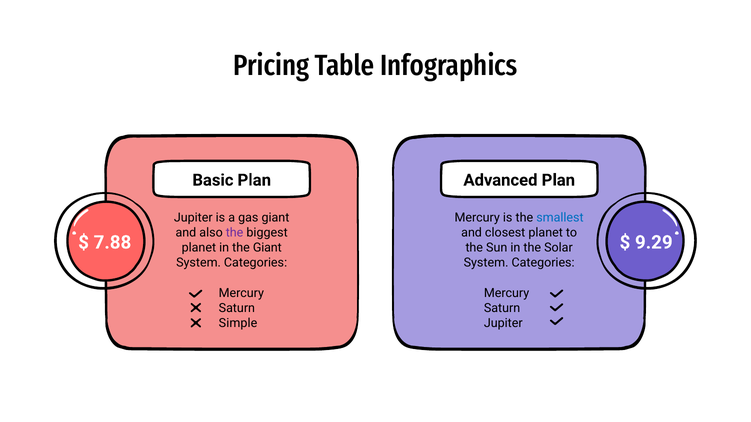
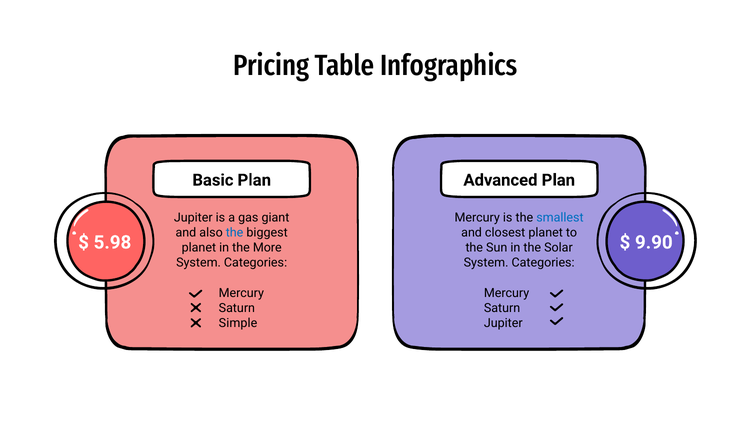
the colour: purple -> blue (235, 233)
7.88: 7.88 -> 5.98 (112, 243)
9.29: 9.29 -> 9.90 (654, 243)
the Giant: Giant -> More (267, 248)
